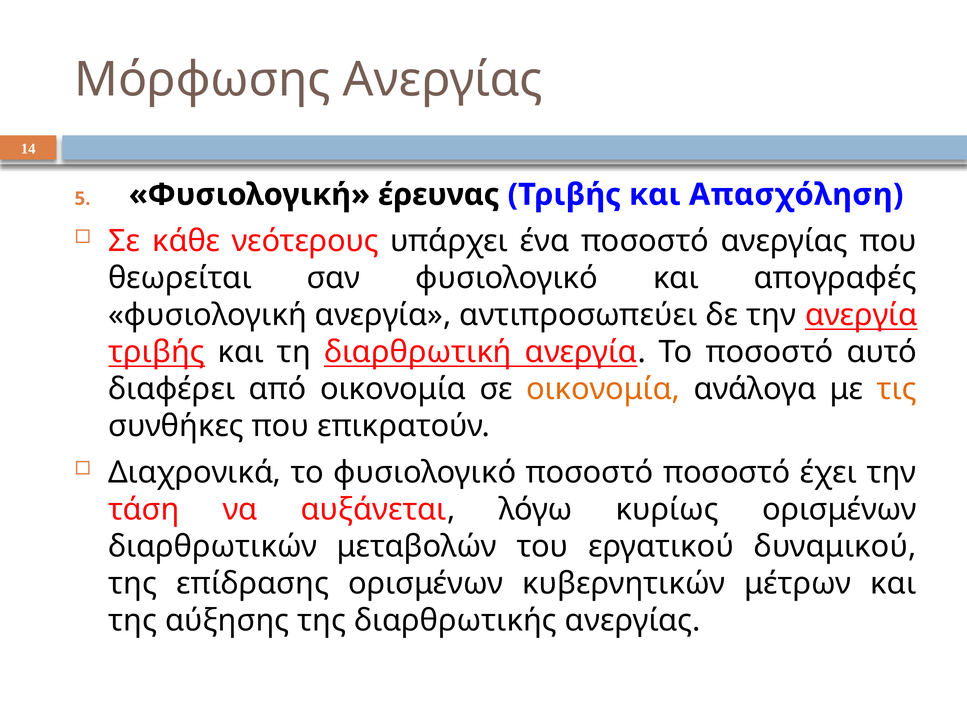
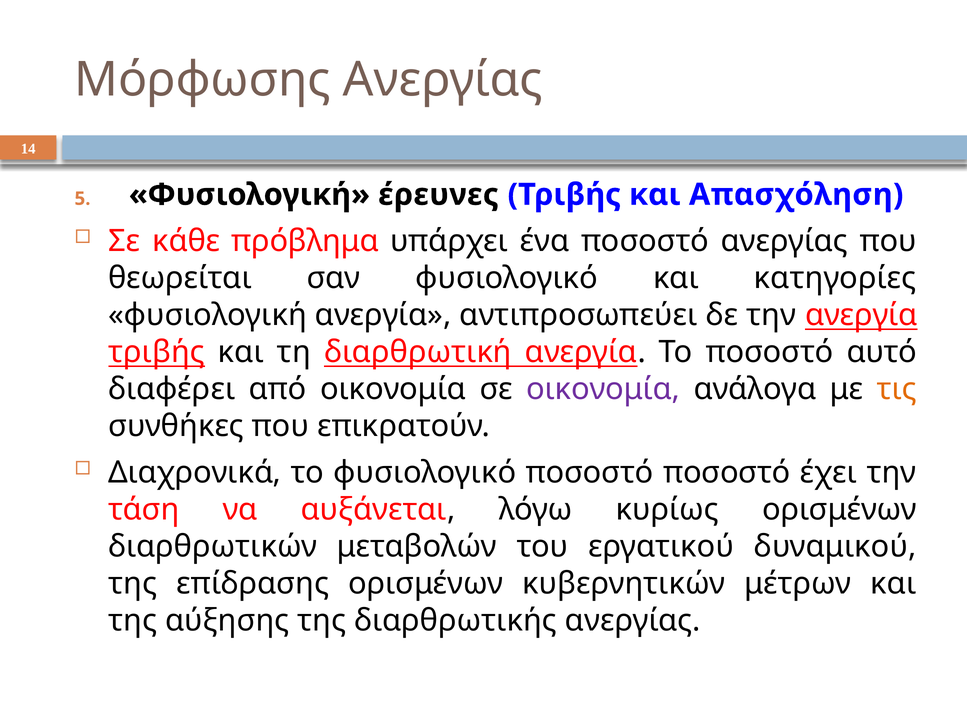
έρευνας: έρευνας -> έρευνες (438, 195)
νεότερους: νεότερους -> πρόβλημα (305, 241)
απογραφές: απογραφές -> κατηγορίες (835, 278)
οικονομία colour: orange -> purple (603, 389)
